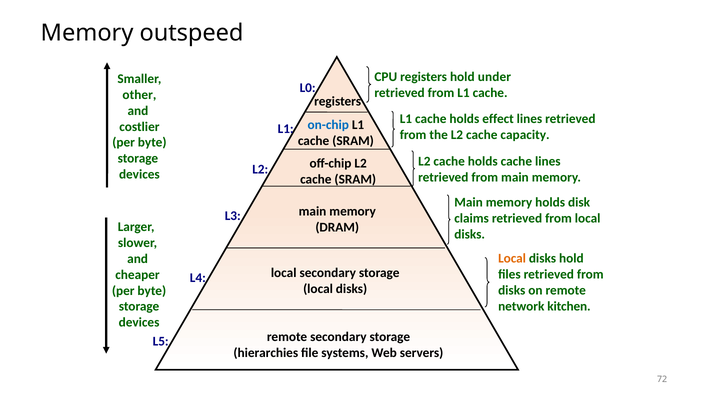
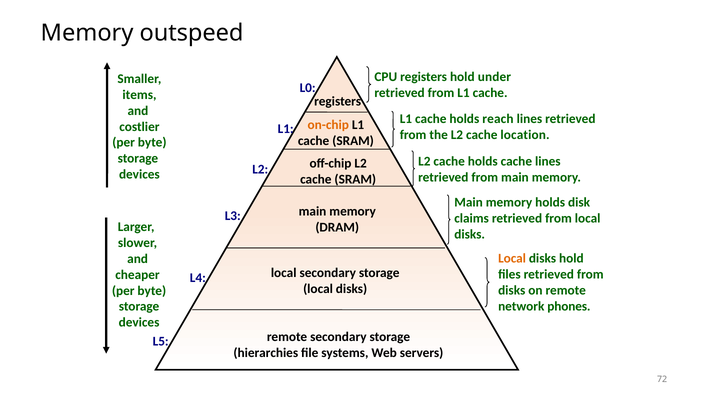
other: other -> items (139, 95)
effect: effect -> reach (498, 119)
on-chip colour: blue -> orange (328, 125)
capacity: capacity -> location (525, 135)
kitchen: kitchen -> phones (569, 306)
